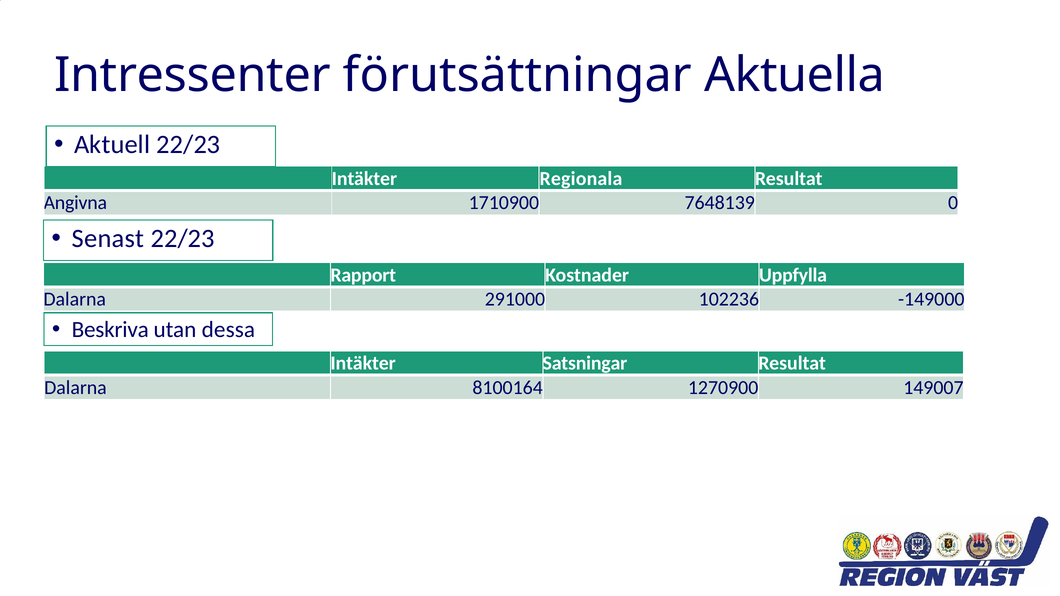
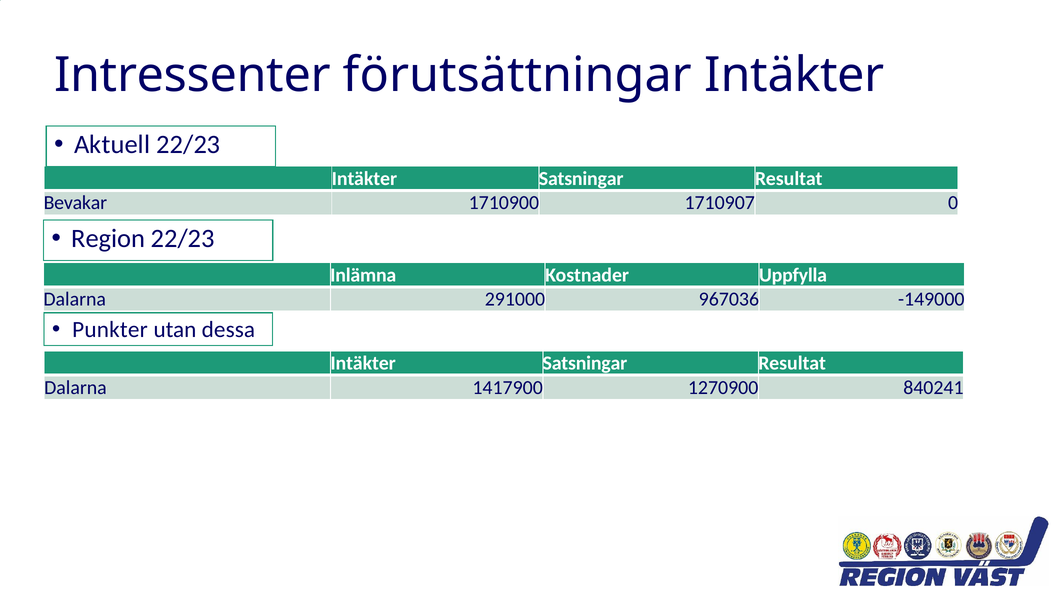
förutsättningar Aktuella: Aktuella -> Intäkter (795, 75)
Regionala: Regionala -> Satsningar (581, 179)
Angivna: Angivna -> Bevakar (75, 203)
7648139: 7648139 -> 1710907 (720, 203)
Senast: Senast -> Region (108, 239)
Rapport: Rapport -> Inlämna (363, 275)
102236: 102236 -> 967036 (729, 299)
Beskriva: Beskriva -> Punkter (110, 330)
8100164: 8100164 -> 1417900 (508, 388)
149007: 149007 -> 840241 (933, 388)
